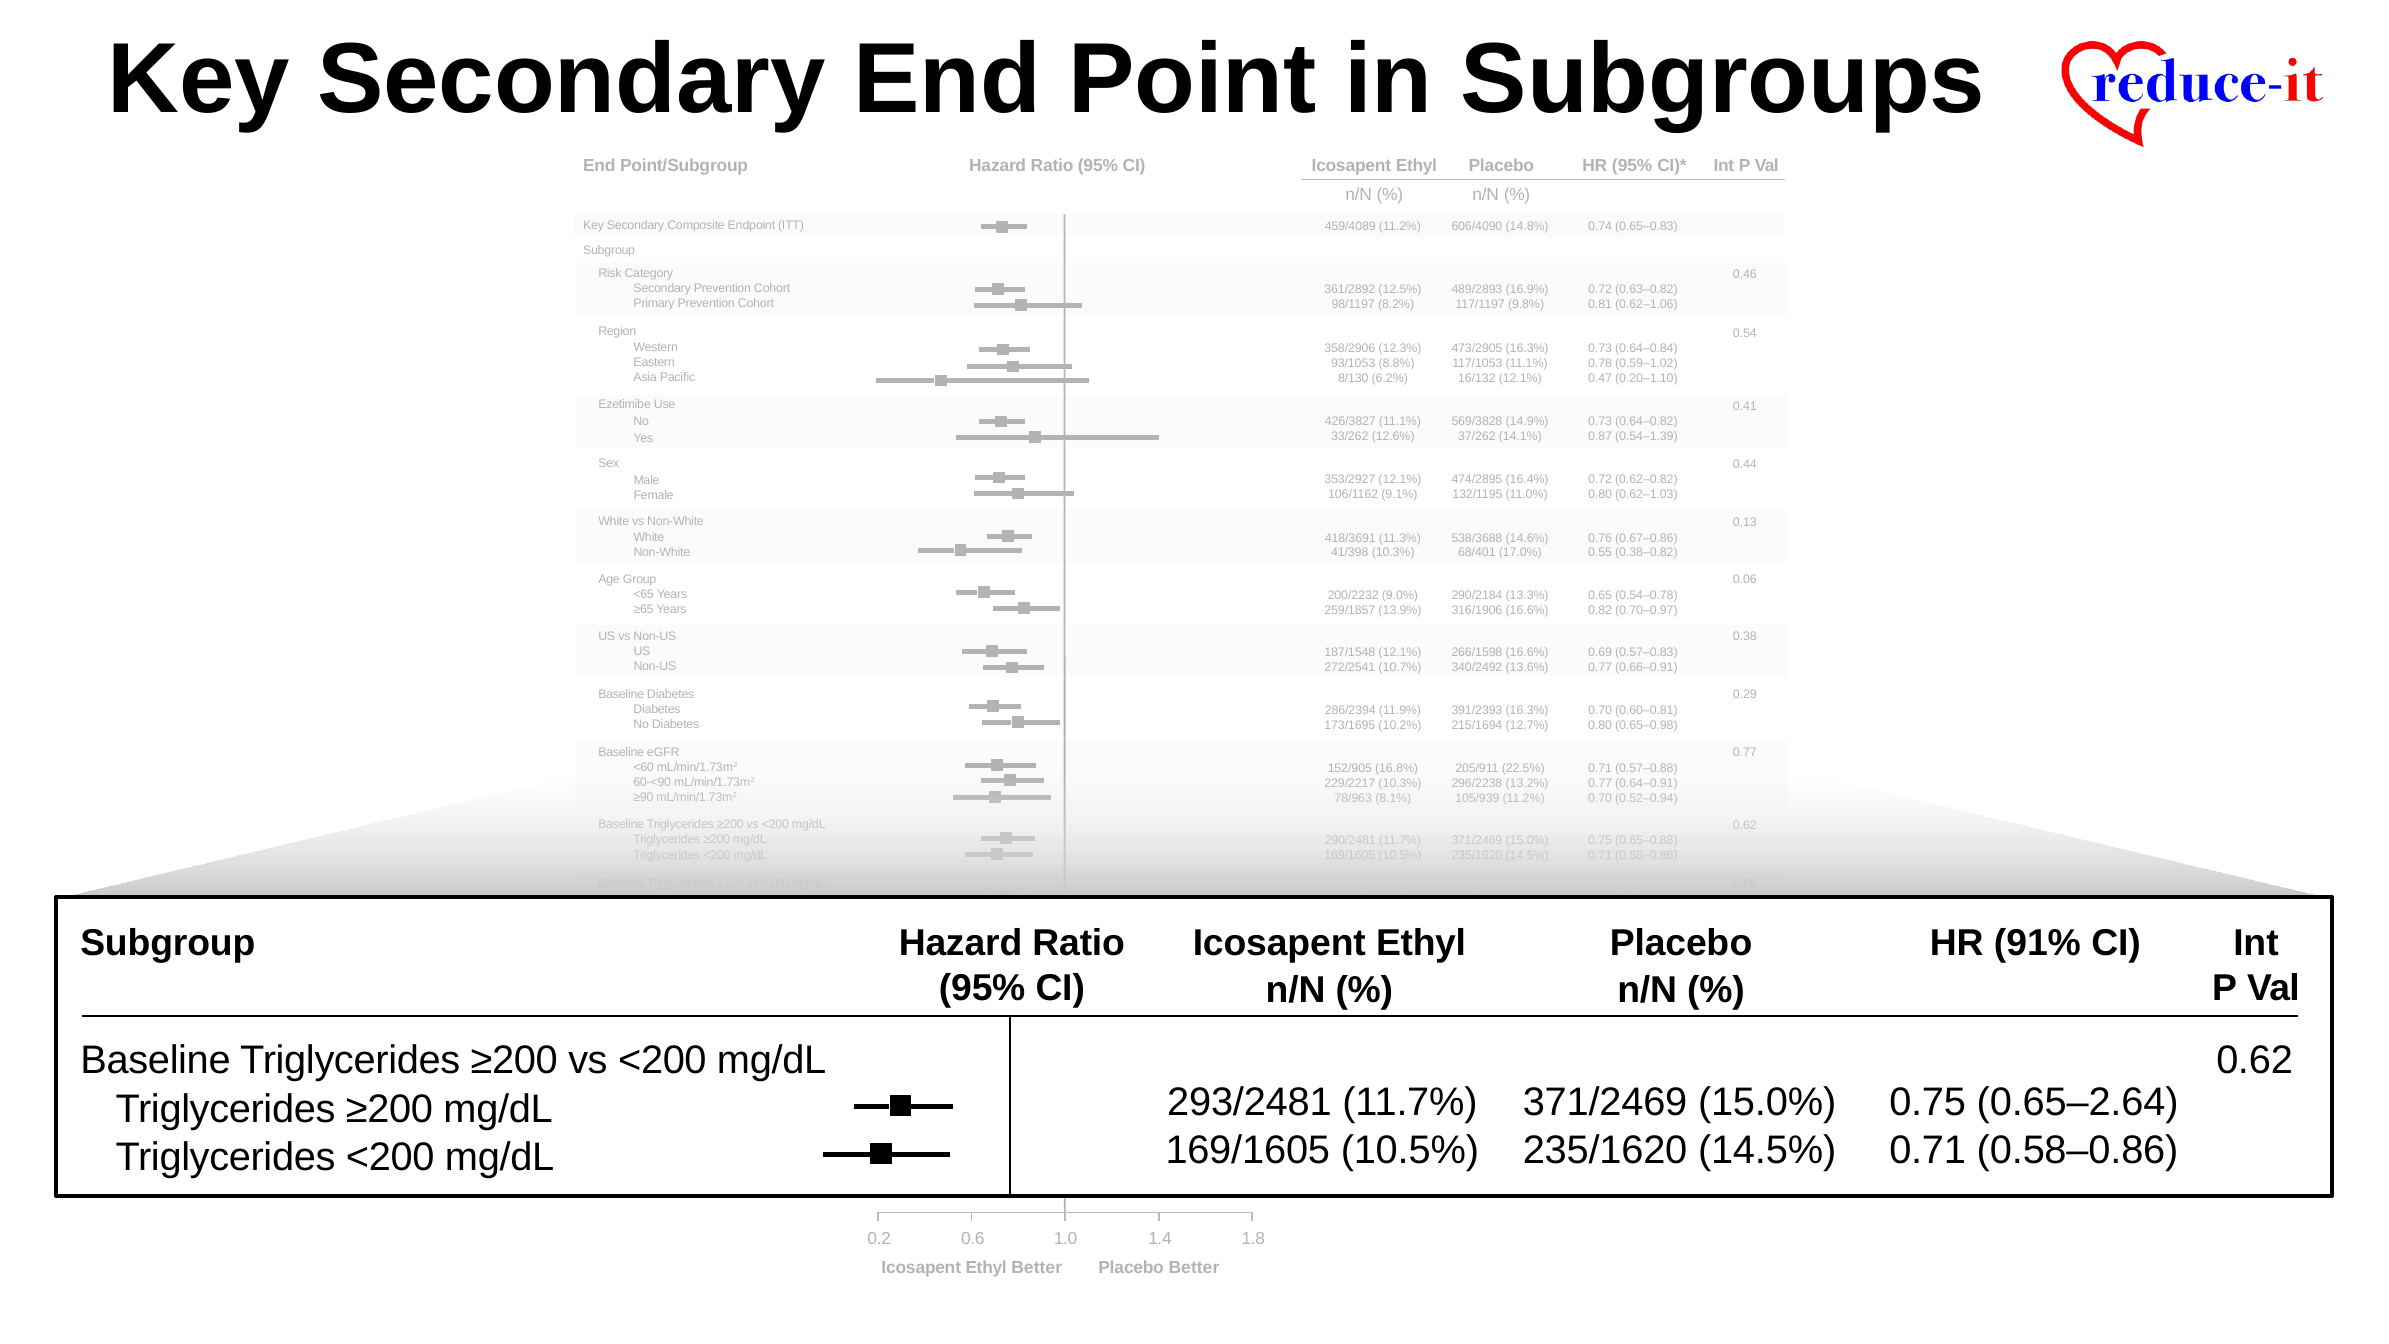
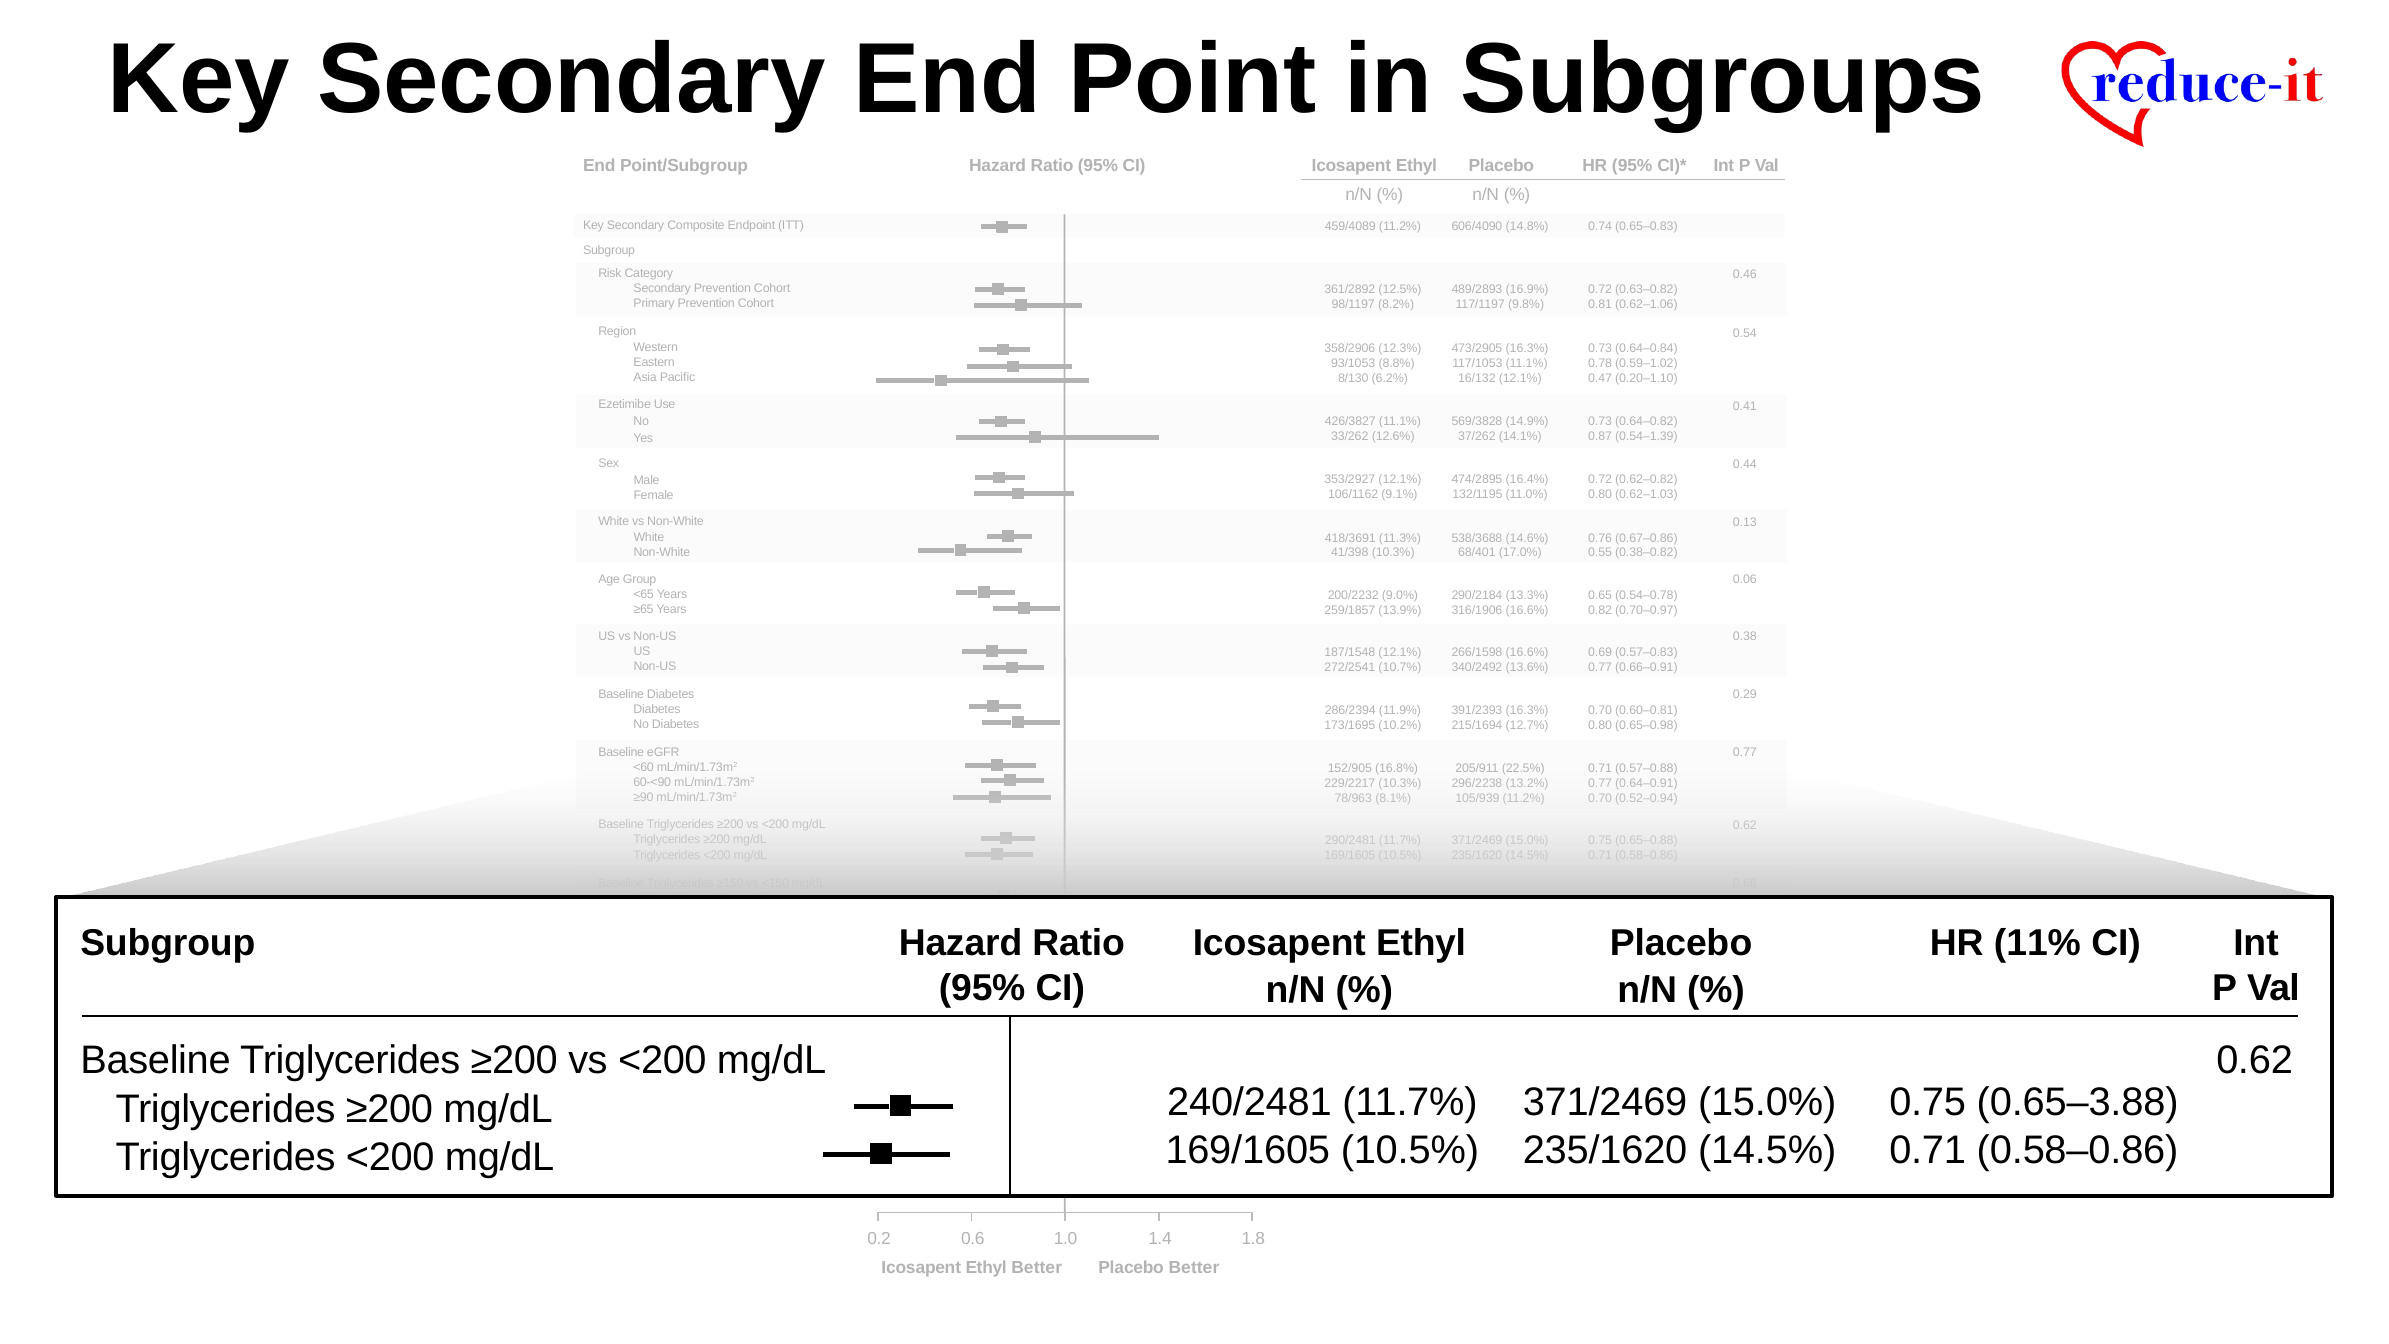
91%: 91% -> 11% (2037, 943)
293/2481: 293/2481 -> 240/2481 (1249, 1102)
0.65–2.64: 0.65–2.64 -> 0.65–3.88 (2078, 1102)
